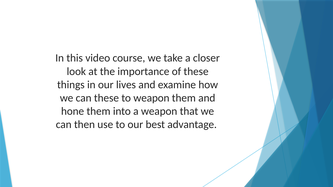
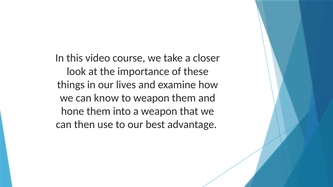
can these: these -> know (106, 98)
